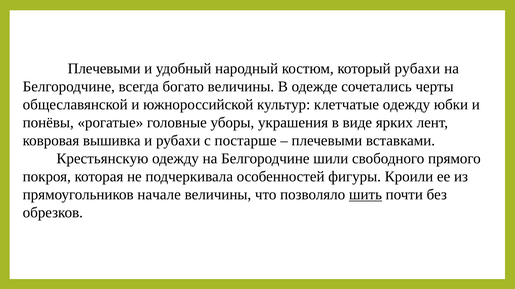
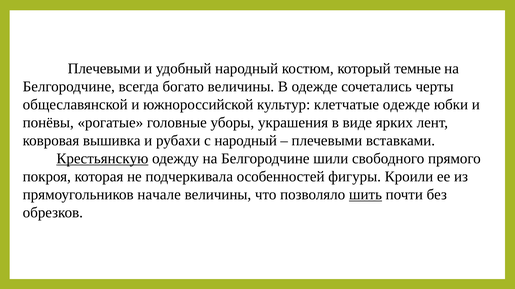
который рубахи: рубахи -> темные (418, 69)
клетчатые одежду: одежду -> одежде (406, 105)
с постарше: постарше -> народный (246, 141)
Крестьянскую underline: none -> present (102, 159)
